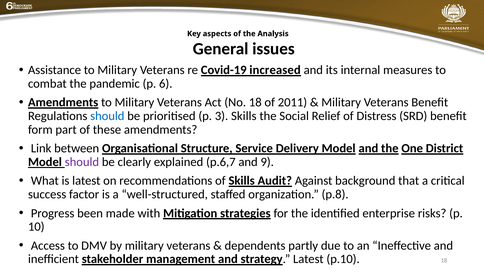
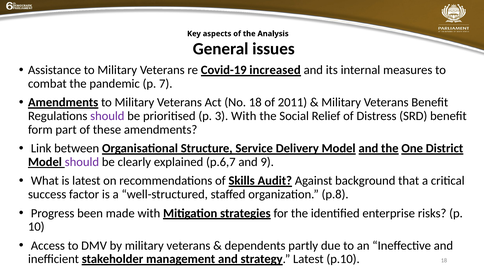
6: 6 -> 7 (166, 84)
should colour: blue -> purple (107, 116)
3 Skills: Skills -> With (244, 116)
